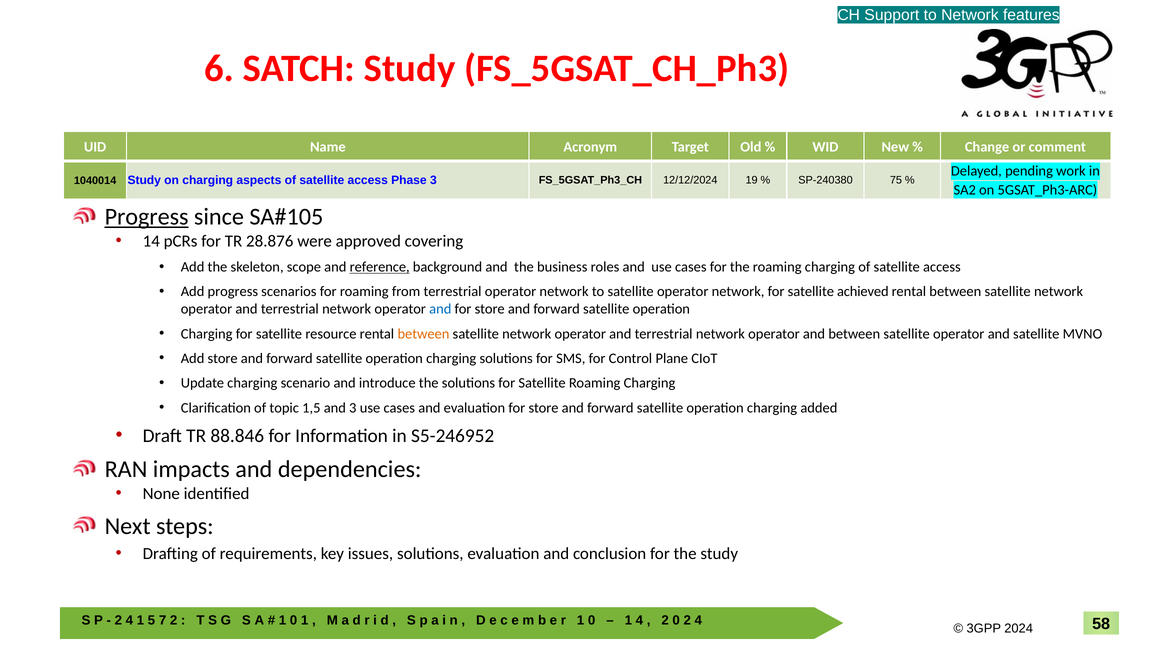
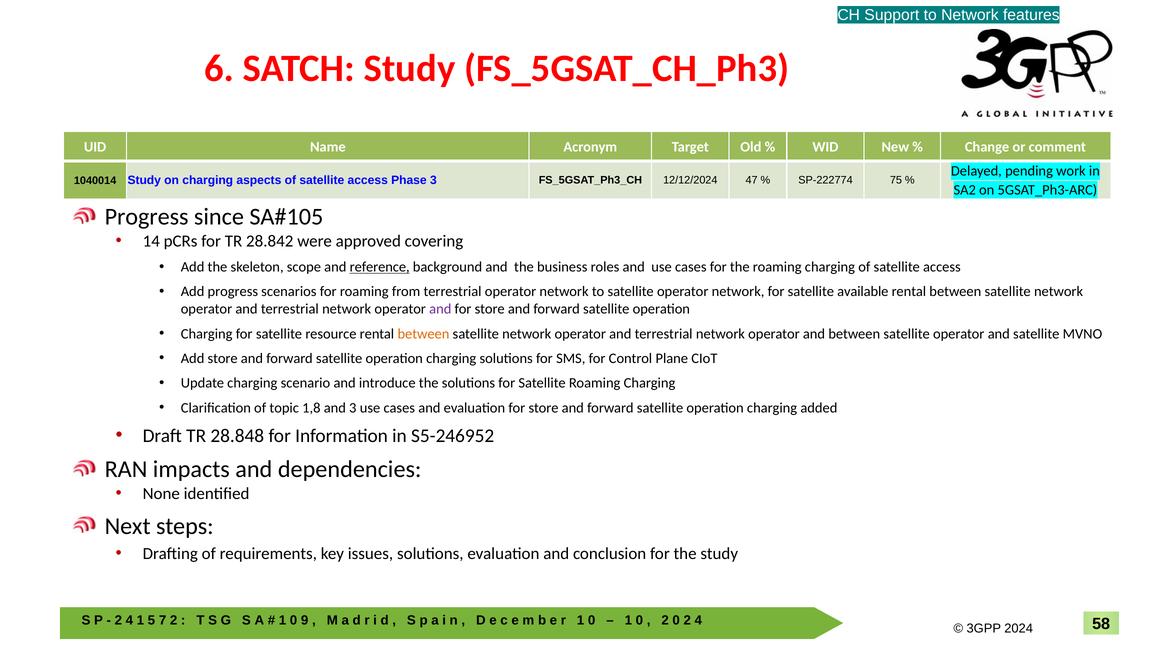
19: 19 -> 47 (752, 180)
SP-240380: SP-240380 -> SP-222774 (825, 180)
Progress underline: present -> none (147, 217)
28.876: 28.876 -> 28.842 (270, 241)
achieved: achieved -> available (863, 292)
and colour: blue -> purple (440, 309)
1,5: 1,5 -> 1,8 (311, 408)
88.846: 88.846 -> 28.848 (237, 436)
1: 1 -> 9 (305, 620)
4: 4 -> 0 (639, 620)
